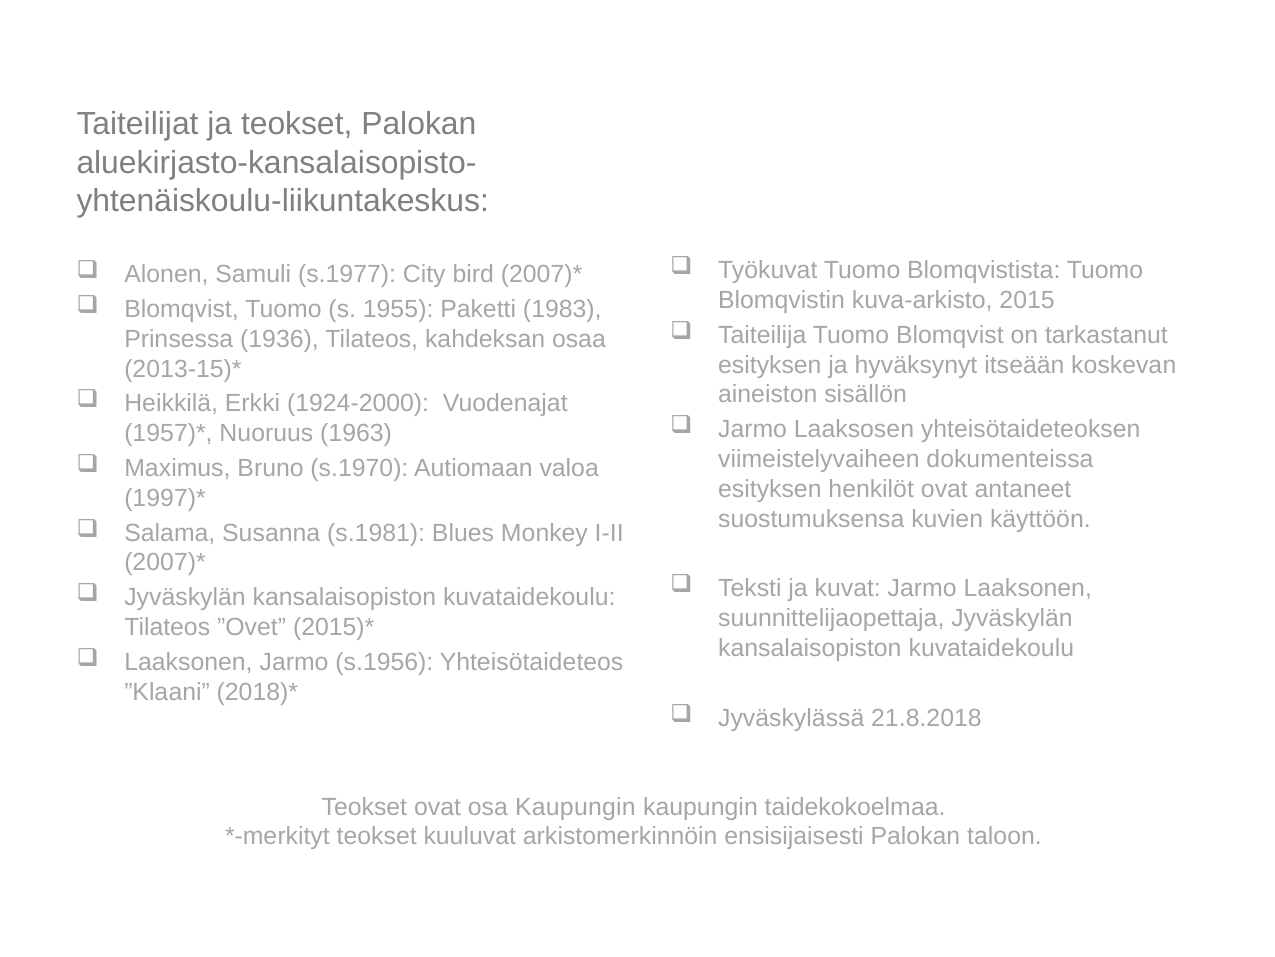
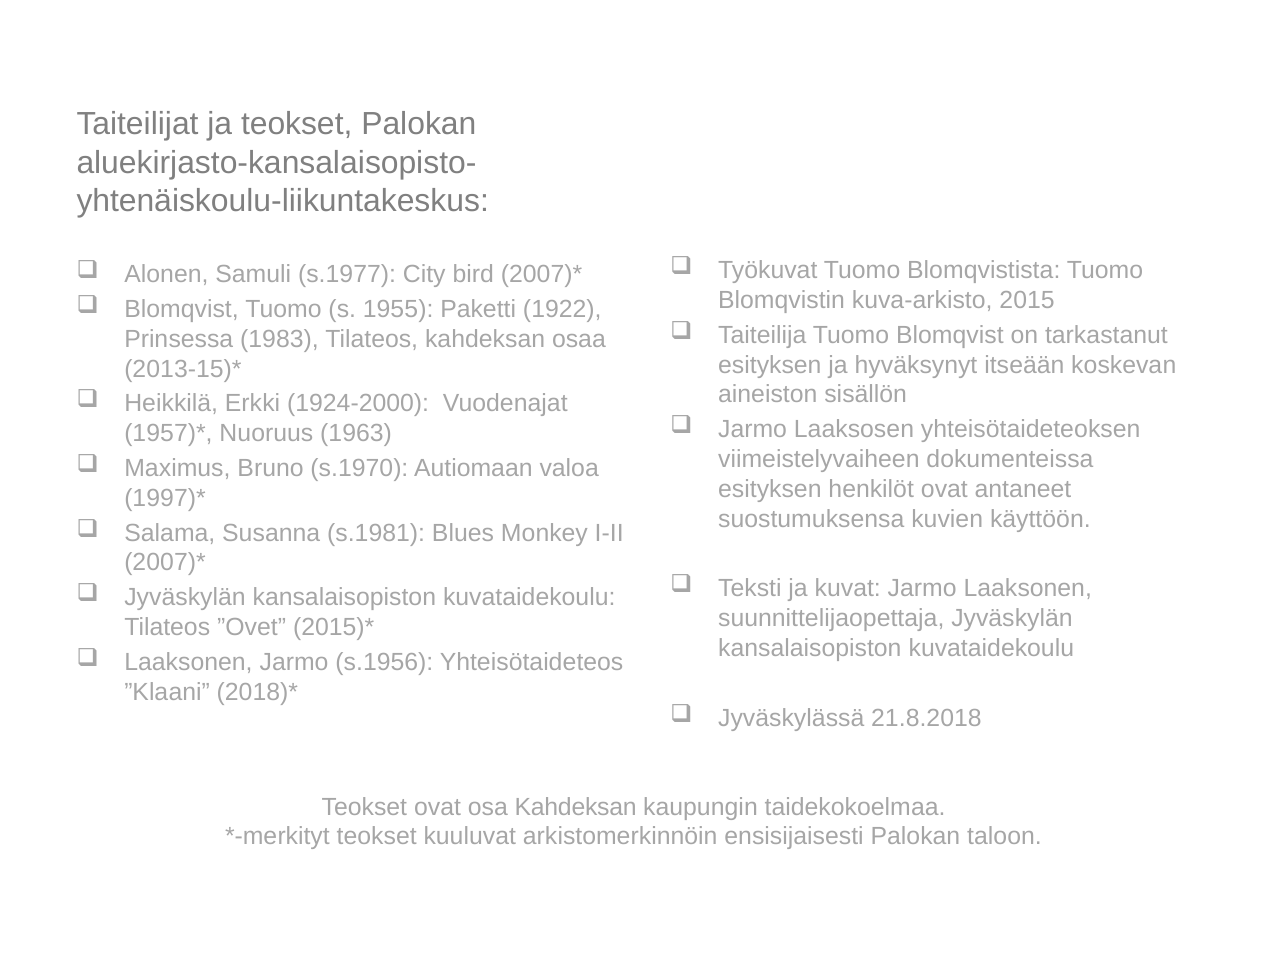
1983: 1983 -> 1922 (562, 309)
1936: 1936 -> 1983 (279, 339)
osa Kaupungin: Kaupungin -> Kahdeksan (576, 806)
